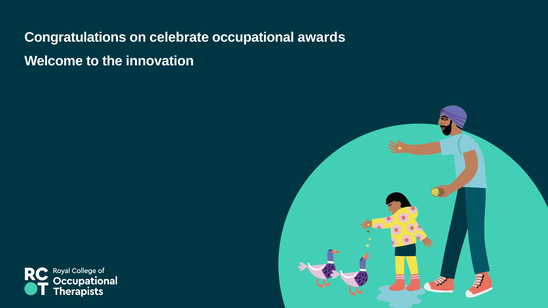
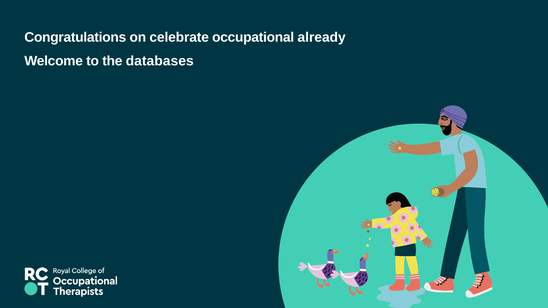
awards: awards -> already (322, 37)
innovation: innovation -> databases (160, 61)
